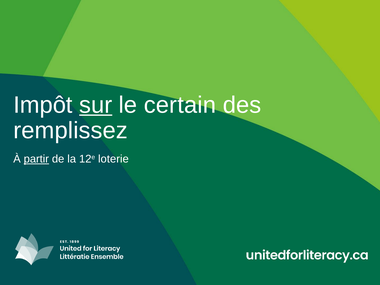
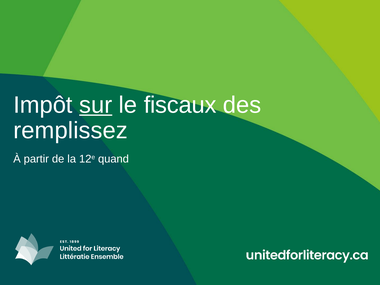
certain: certain -> fiscaux (180, 105)
partir underline: present -> none (36, 159)
loterie: loterie -> quand (113, 159)
